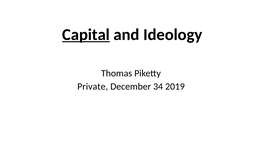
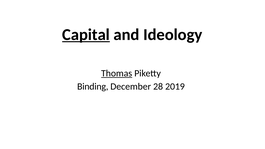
Thomas underline: none -> present (117, 73)
Private: Private -> Binding (93, 87)
34: 34 -> 28 (158, 87)
